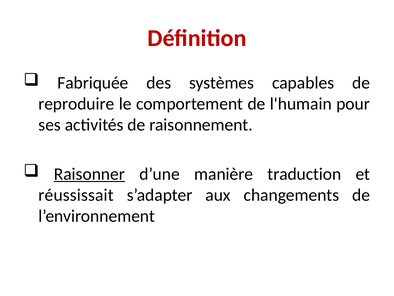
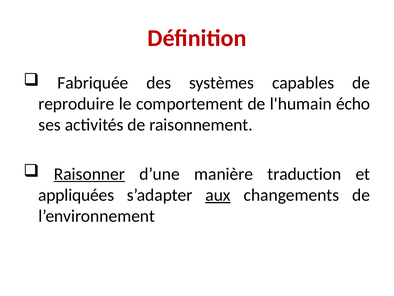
pour: pour -> écho (353, 104)
réussissait: réussissait -> appliquées (76, 195)
aux underline: none -> present (218, 195)
